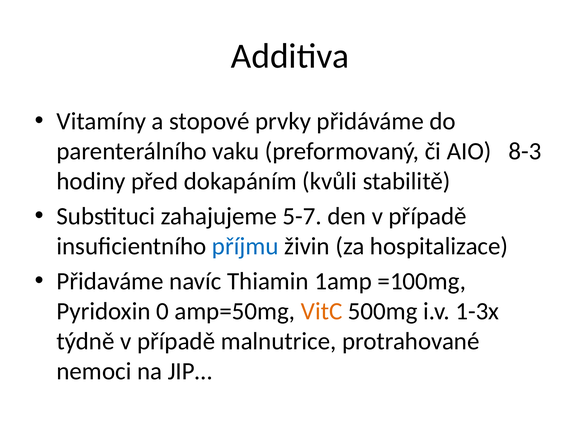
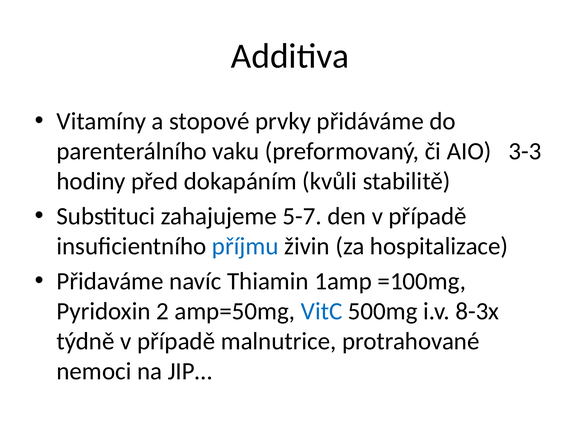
8-3: 8-3 -> 3-3 (525, 151)
0: 0 -> 2 (163, 311)
VitC colour: orange -> blue (322, 311)
1-3x: 1-3x -> 8-3x (477, 311)
